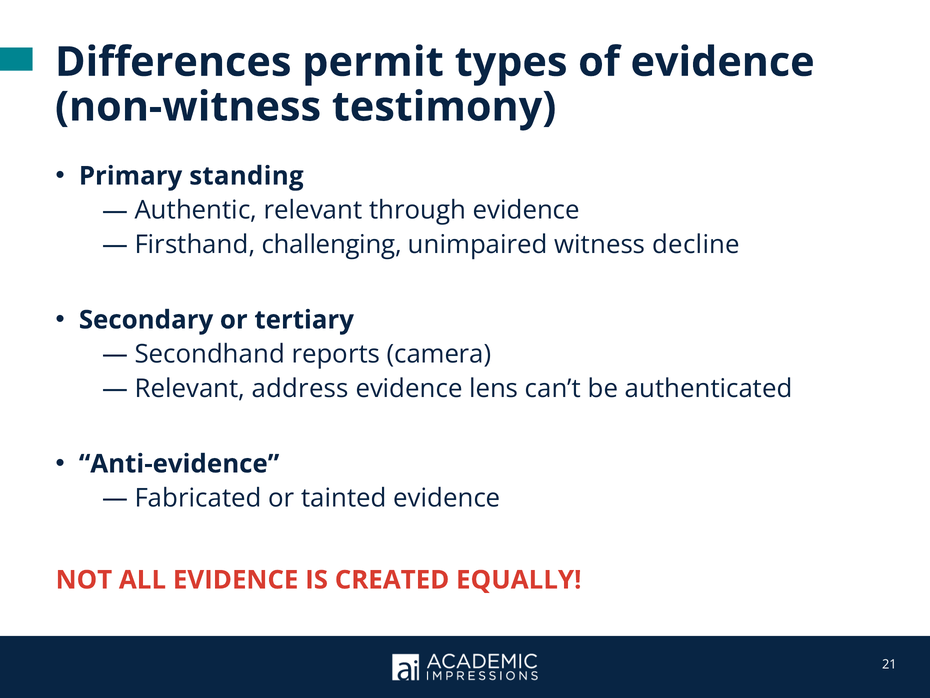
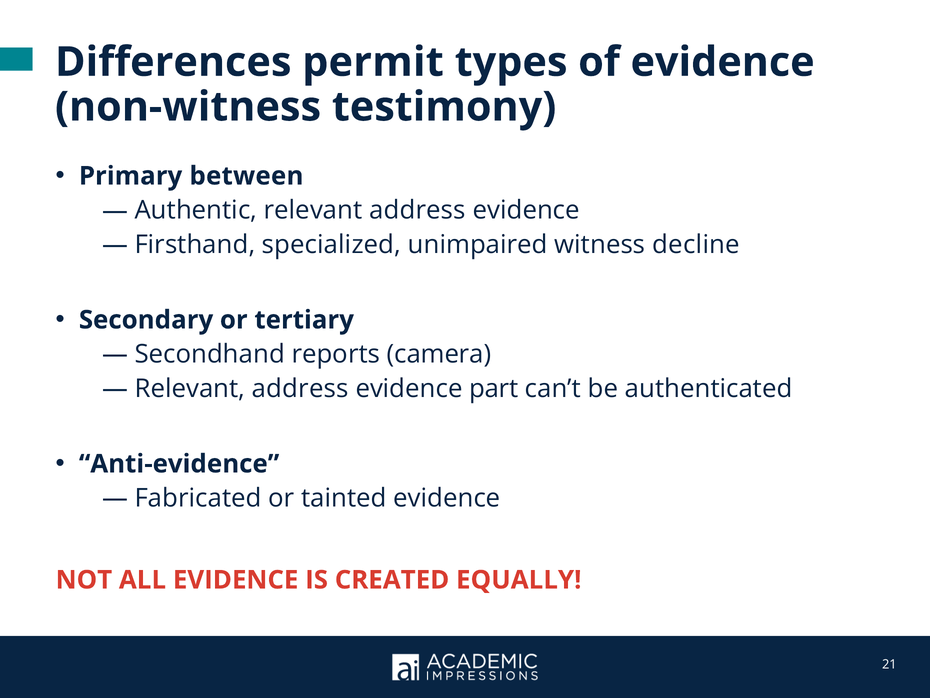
standing: standing -> between (246, 176)
Authentic relevant through: through -> address (417, 210)
challenging: challenging -> specialized (331, 245)
lens: lens -> part (494, 388)
